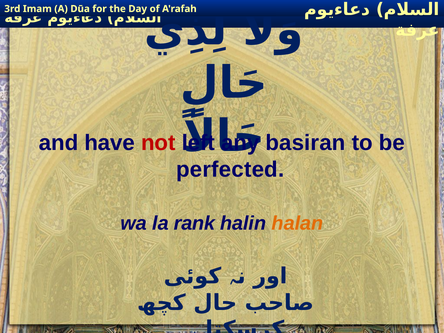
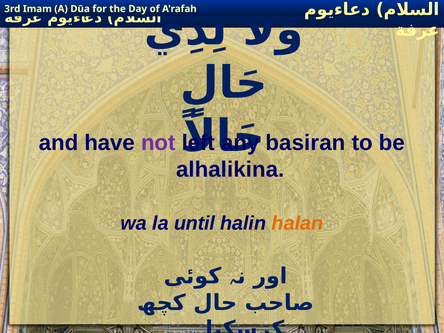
not colour: red -> purple (158, 143)
perfected: perfected -> alhalikina (230, 170)
rank: rank -> until (194, 223)
